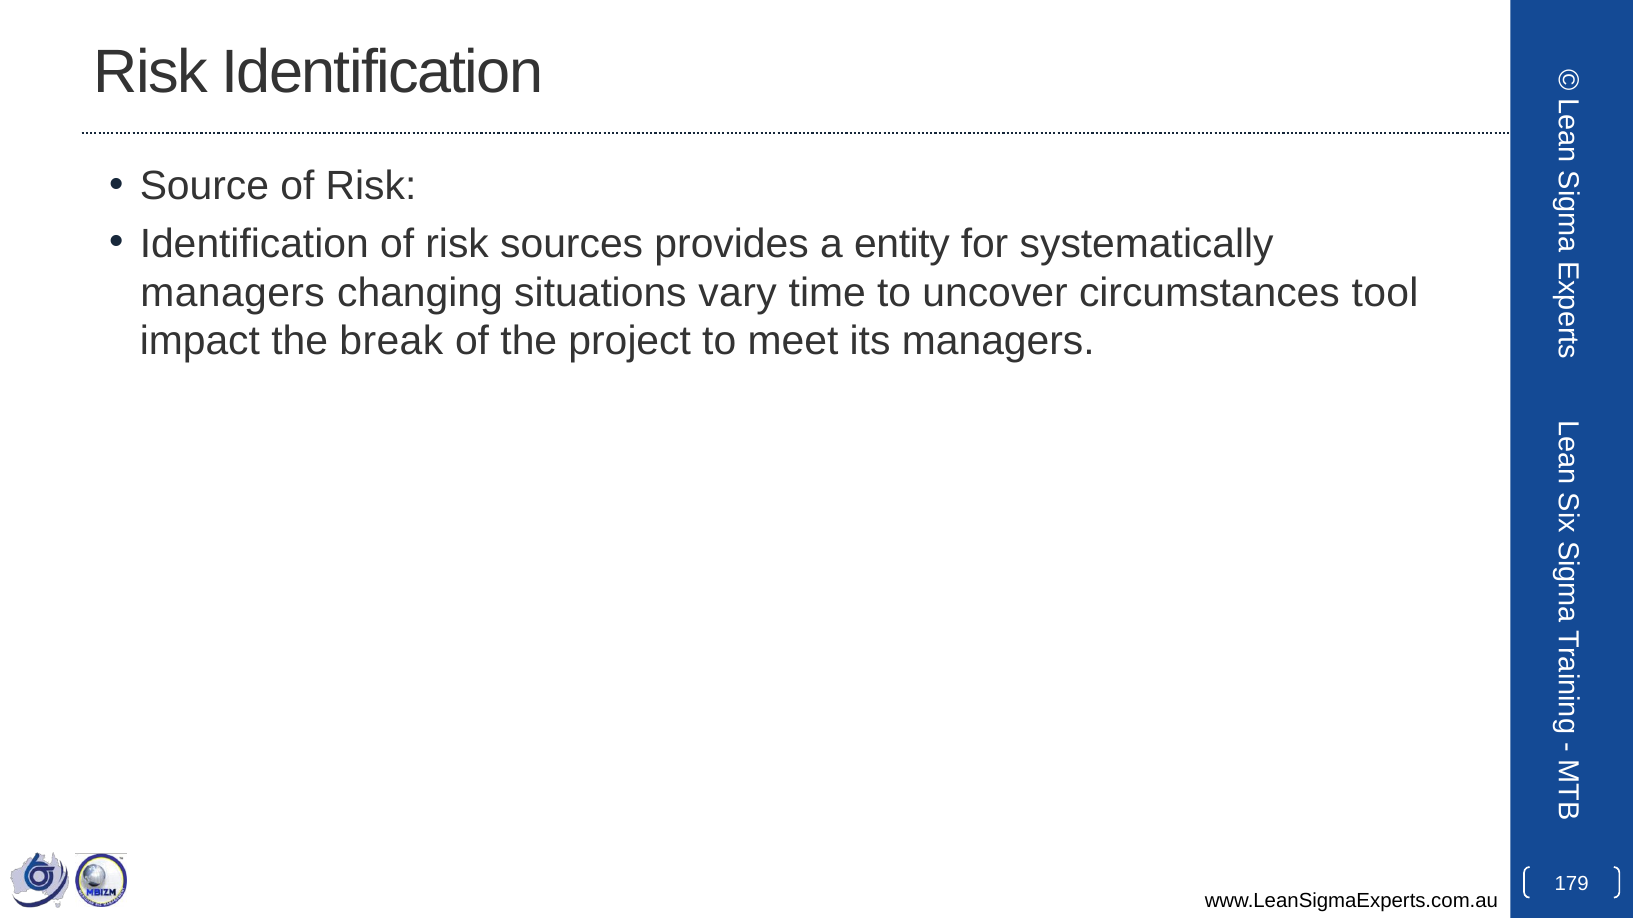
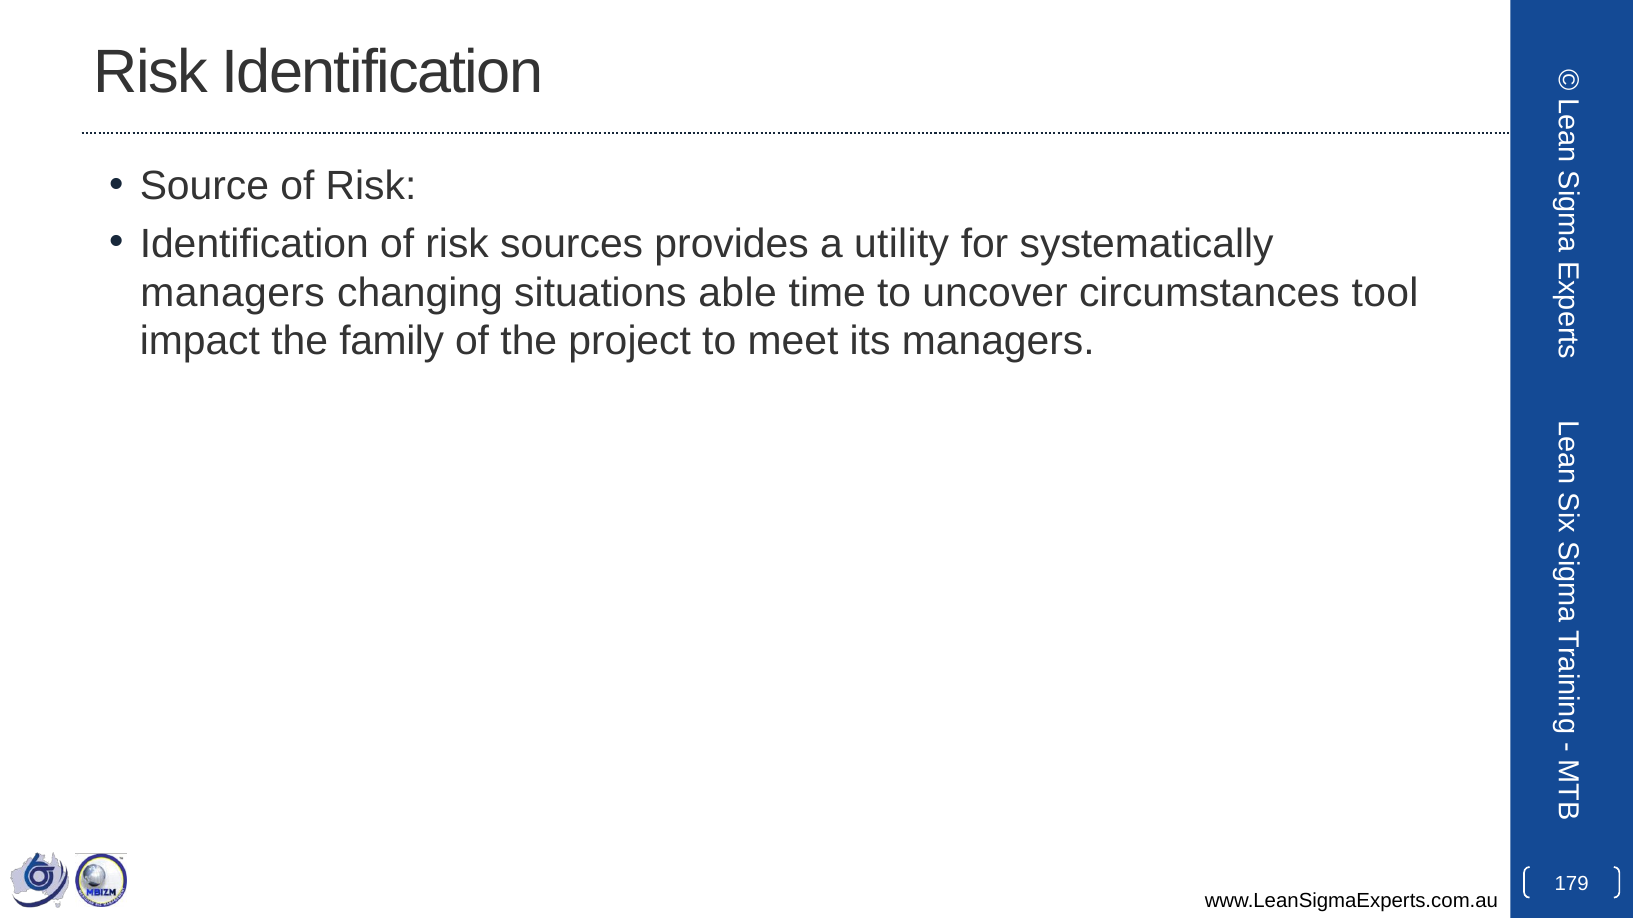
entity: entity -> utility (902, 244)
vary: vary -> able (738, 293)
break: break -> family (392, 342)
